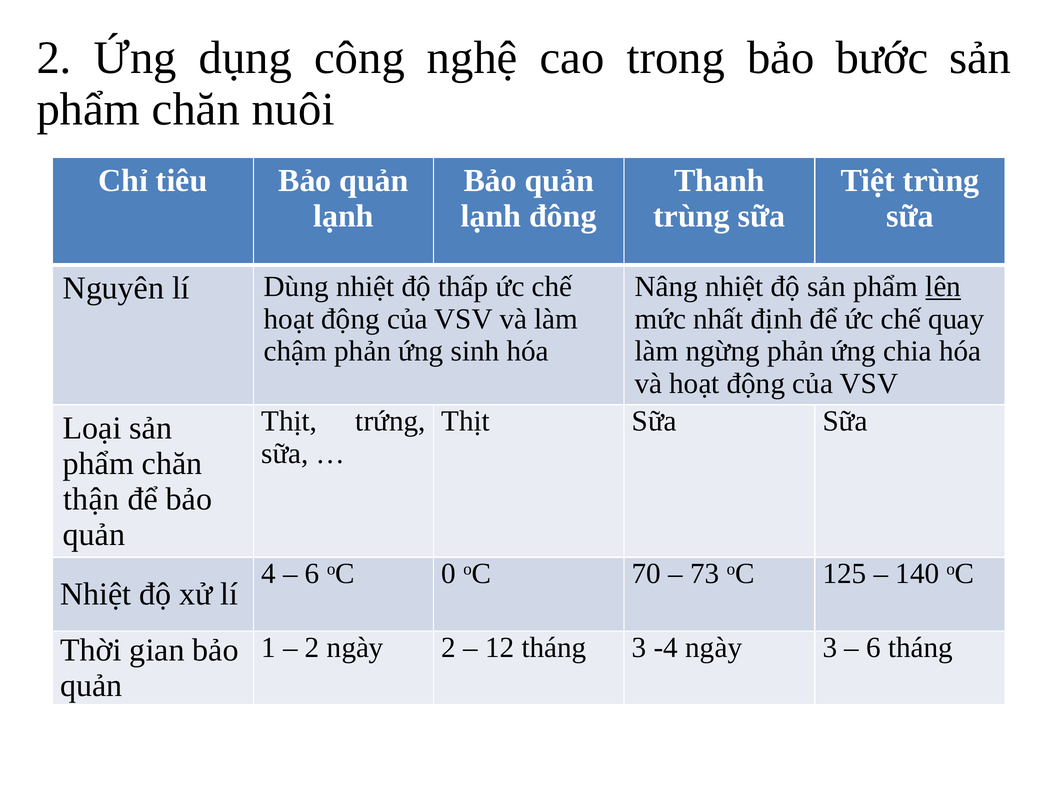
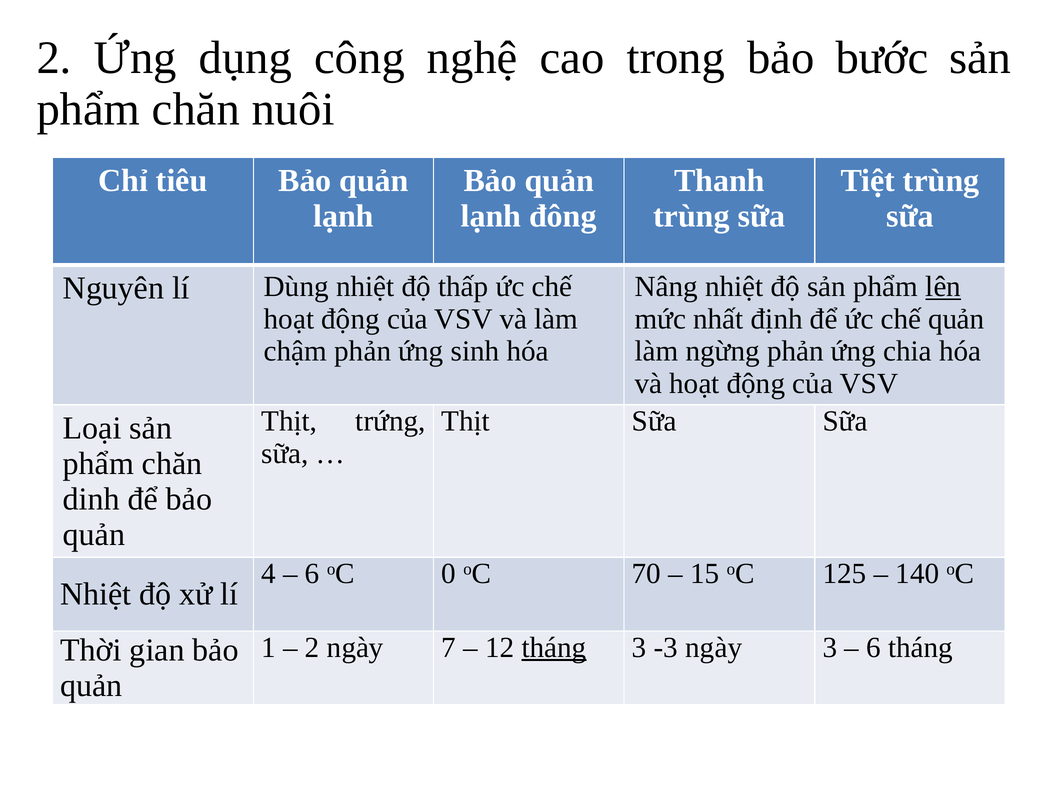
chế quay: quay -> quản (956, 319)
thận: thận -> dinh (91, 499)
73: 73 -> 15 (705, 574)
ngày 2: 2 -> 7 (449, 647)
tháng underline: none -> present (554, 647)
-4: -4 -> -3 (666, 647)
